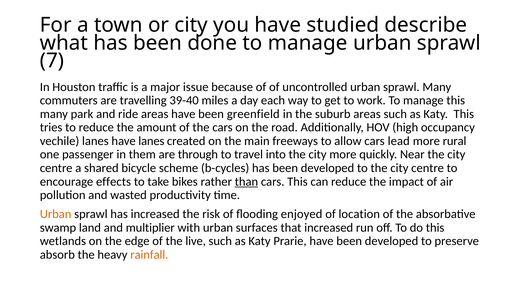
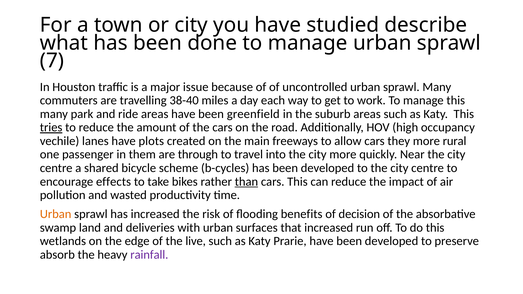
39-40: 39-40 -> 38-40 (184, 100)
tries underline: none -> present (51, 128)
have lanes: lanes -> plots (151, 141)
lead: lead -> they (399, 141)
enjoyed: enjoyed -> benefits (302, 214)
location: location -> decision (359, 214)
multiplier: multiplier -> deliveries (150, 228)
rainfall colour: orange -> purple (149, 255)
